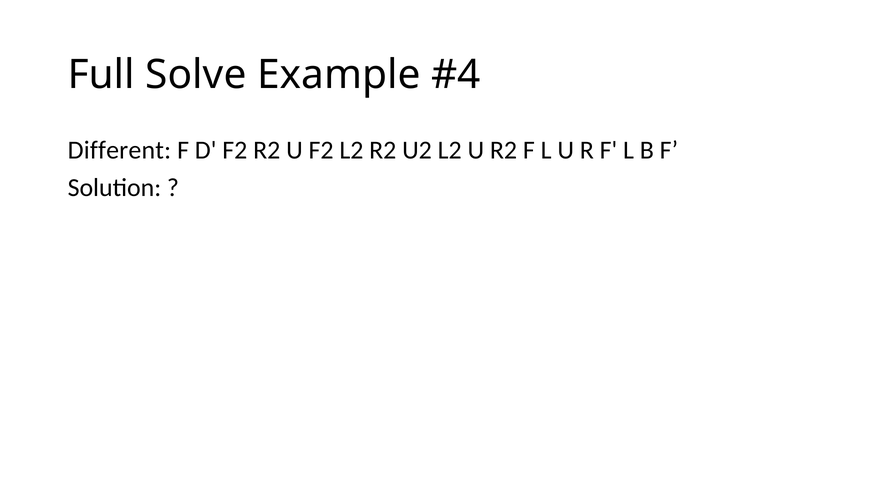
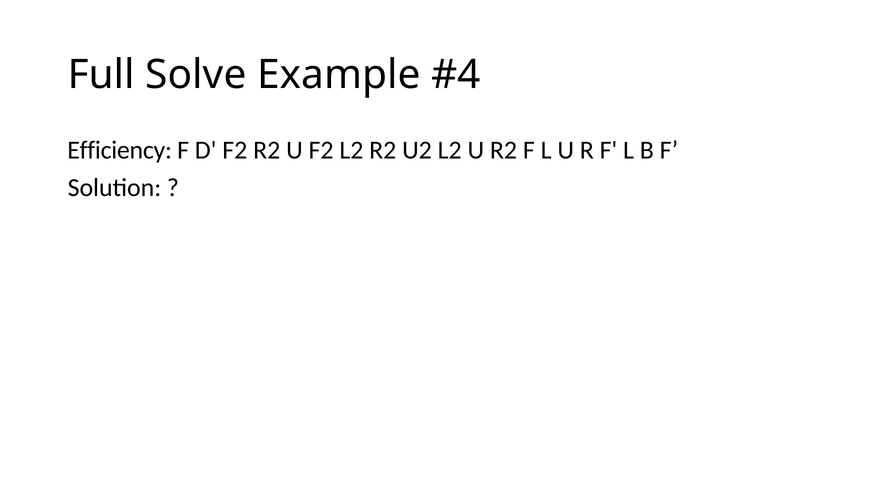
Different: Different -> Efficiency (120, 150)
